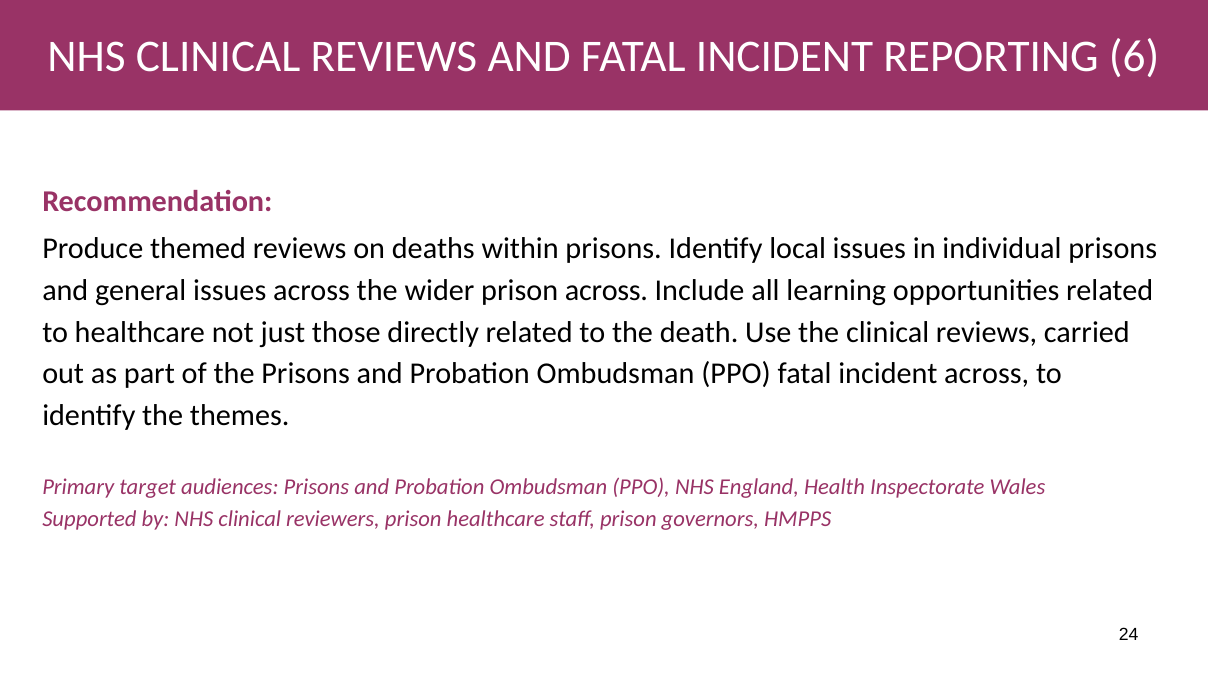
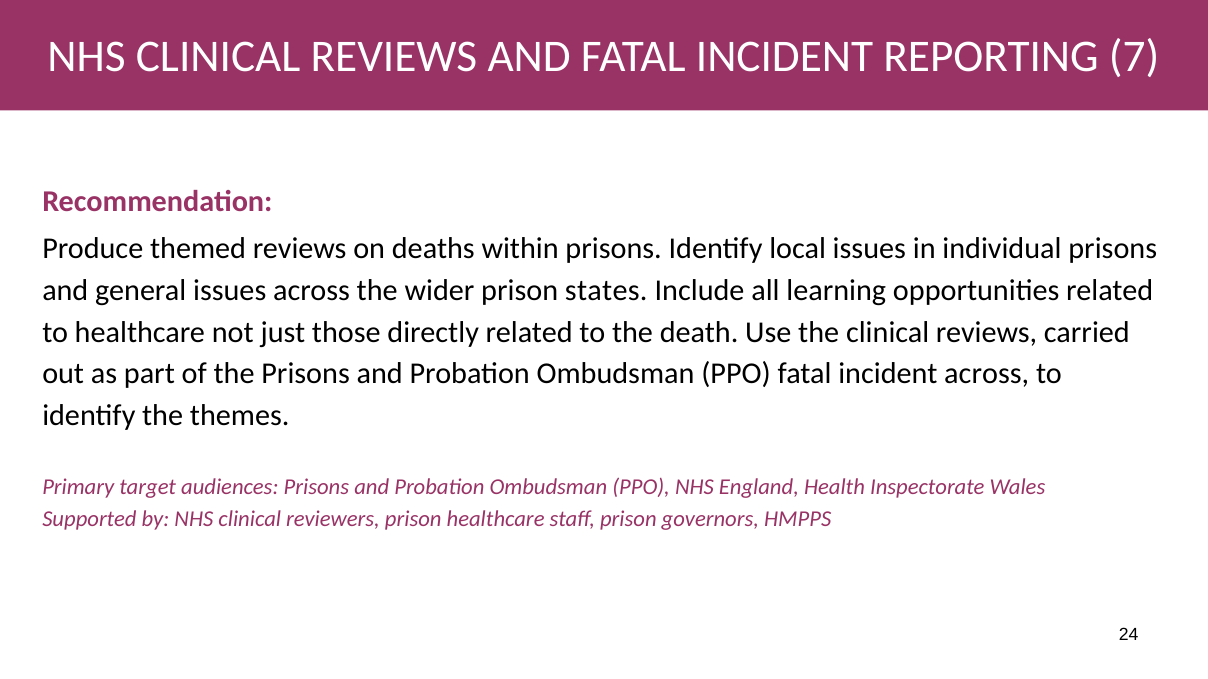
6: 6 -> 7 (1134, 57)
prison across: across -> states (606, 291)
